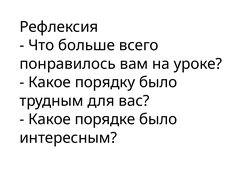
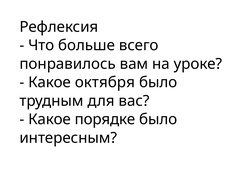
порядку: порядку -> октября (105, 82)
